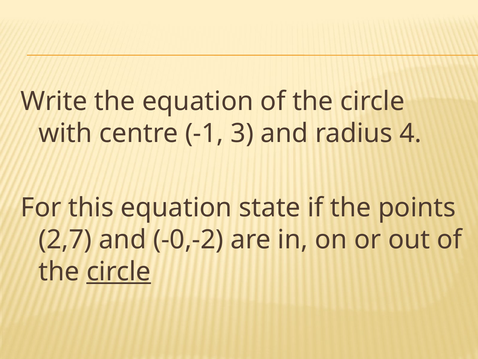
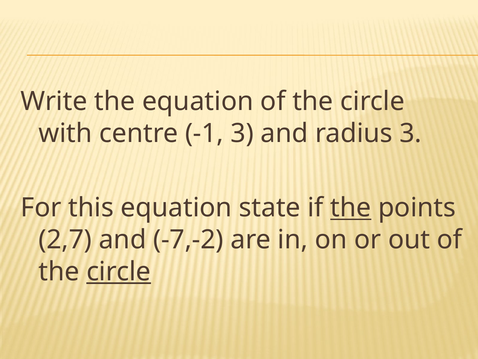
radius 4: 4 -> 3 (411, 133)
the underline: none -> present (351, 208)
-0,-2: -0,-2 -> -7,-2 (188, 239)
